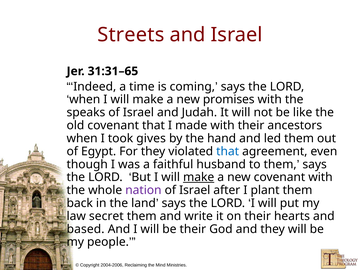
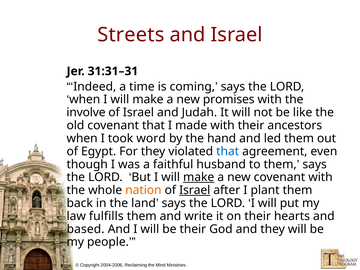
31:31–65: 31:31–65 -> 31:31–31 (113, 71)
speaks: speaks -> involve (86, 112)
gives: gives -> word (151, 138)
nation colour: purple -> orange (143, 190)
Israel underline: none -> present (195, 190)
secret: secret -> fulfills (106, 216)
